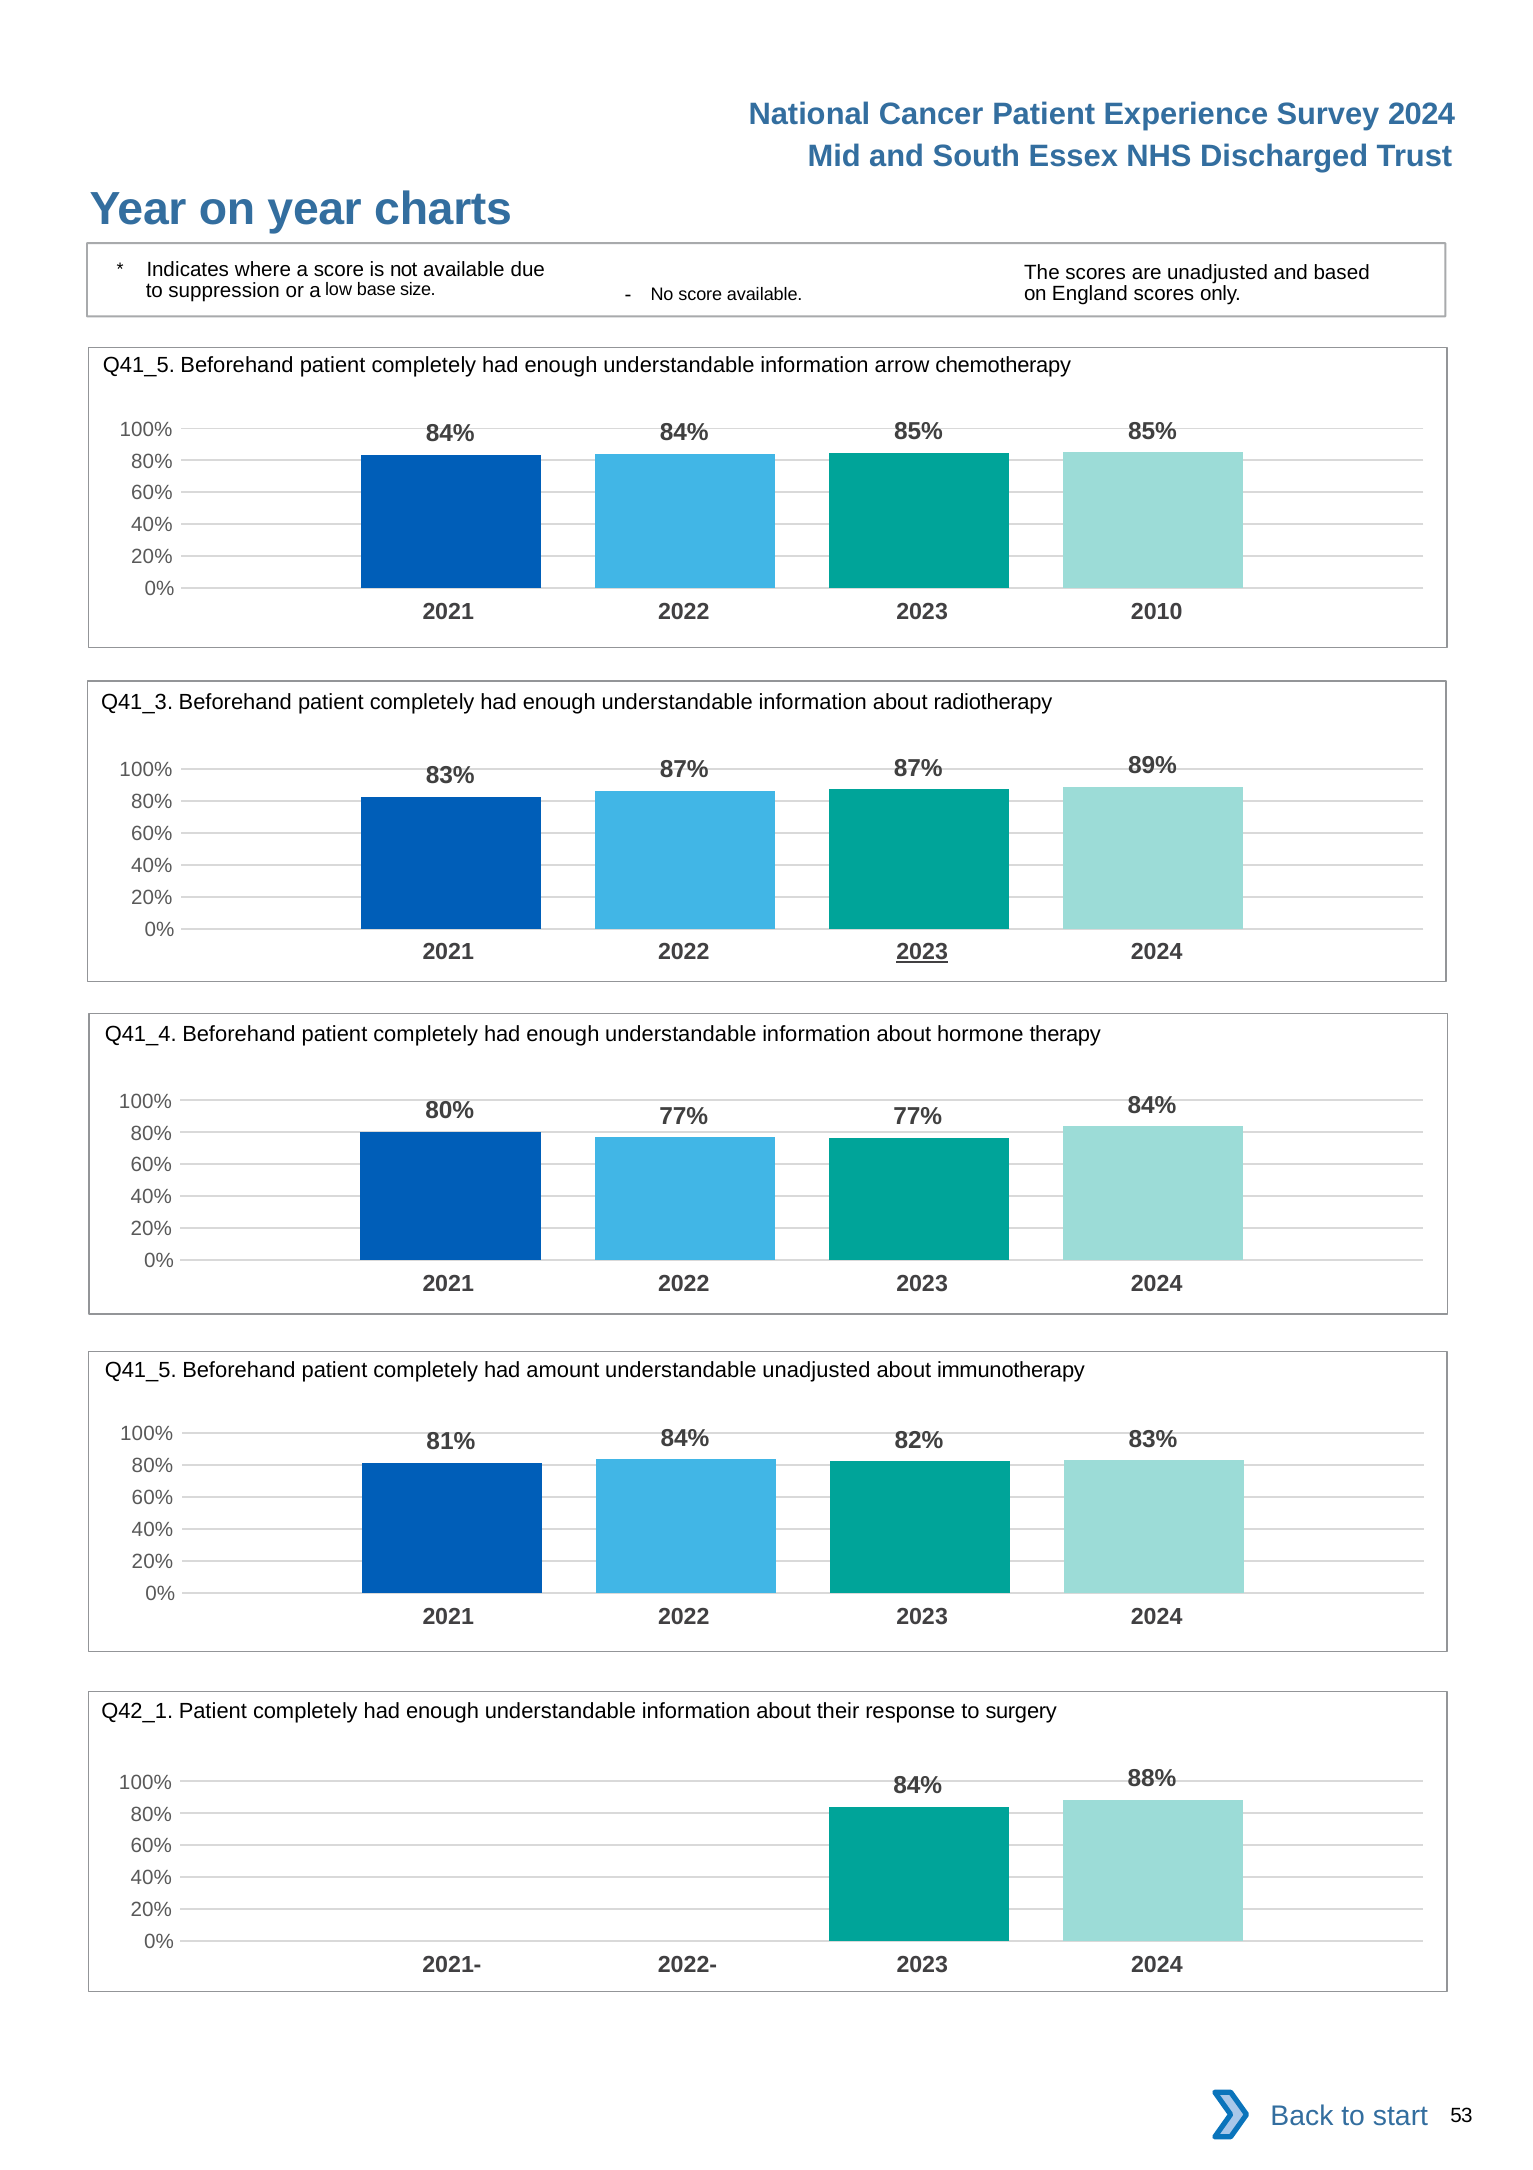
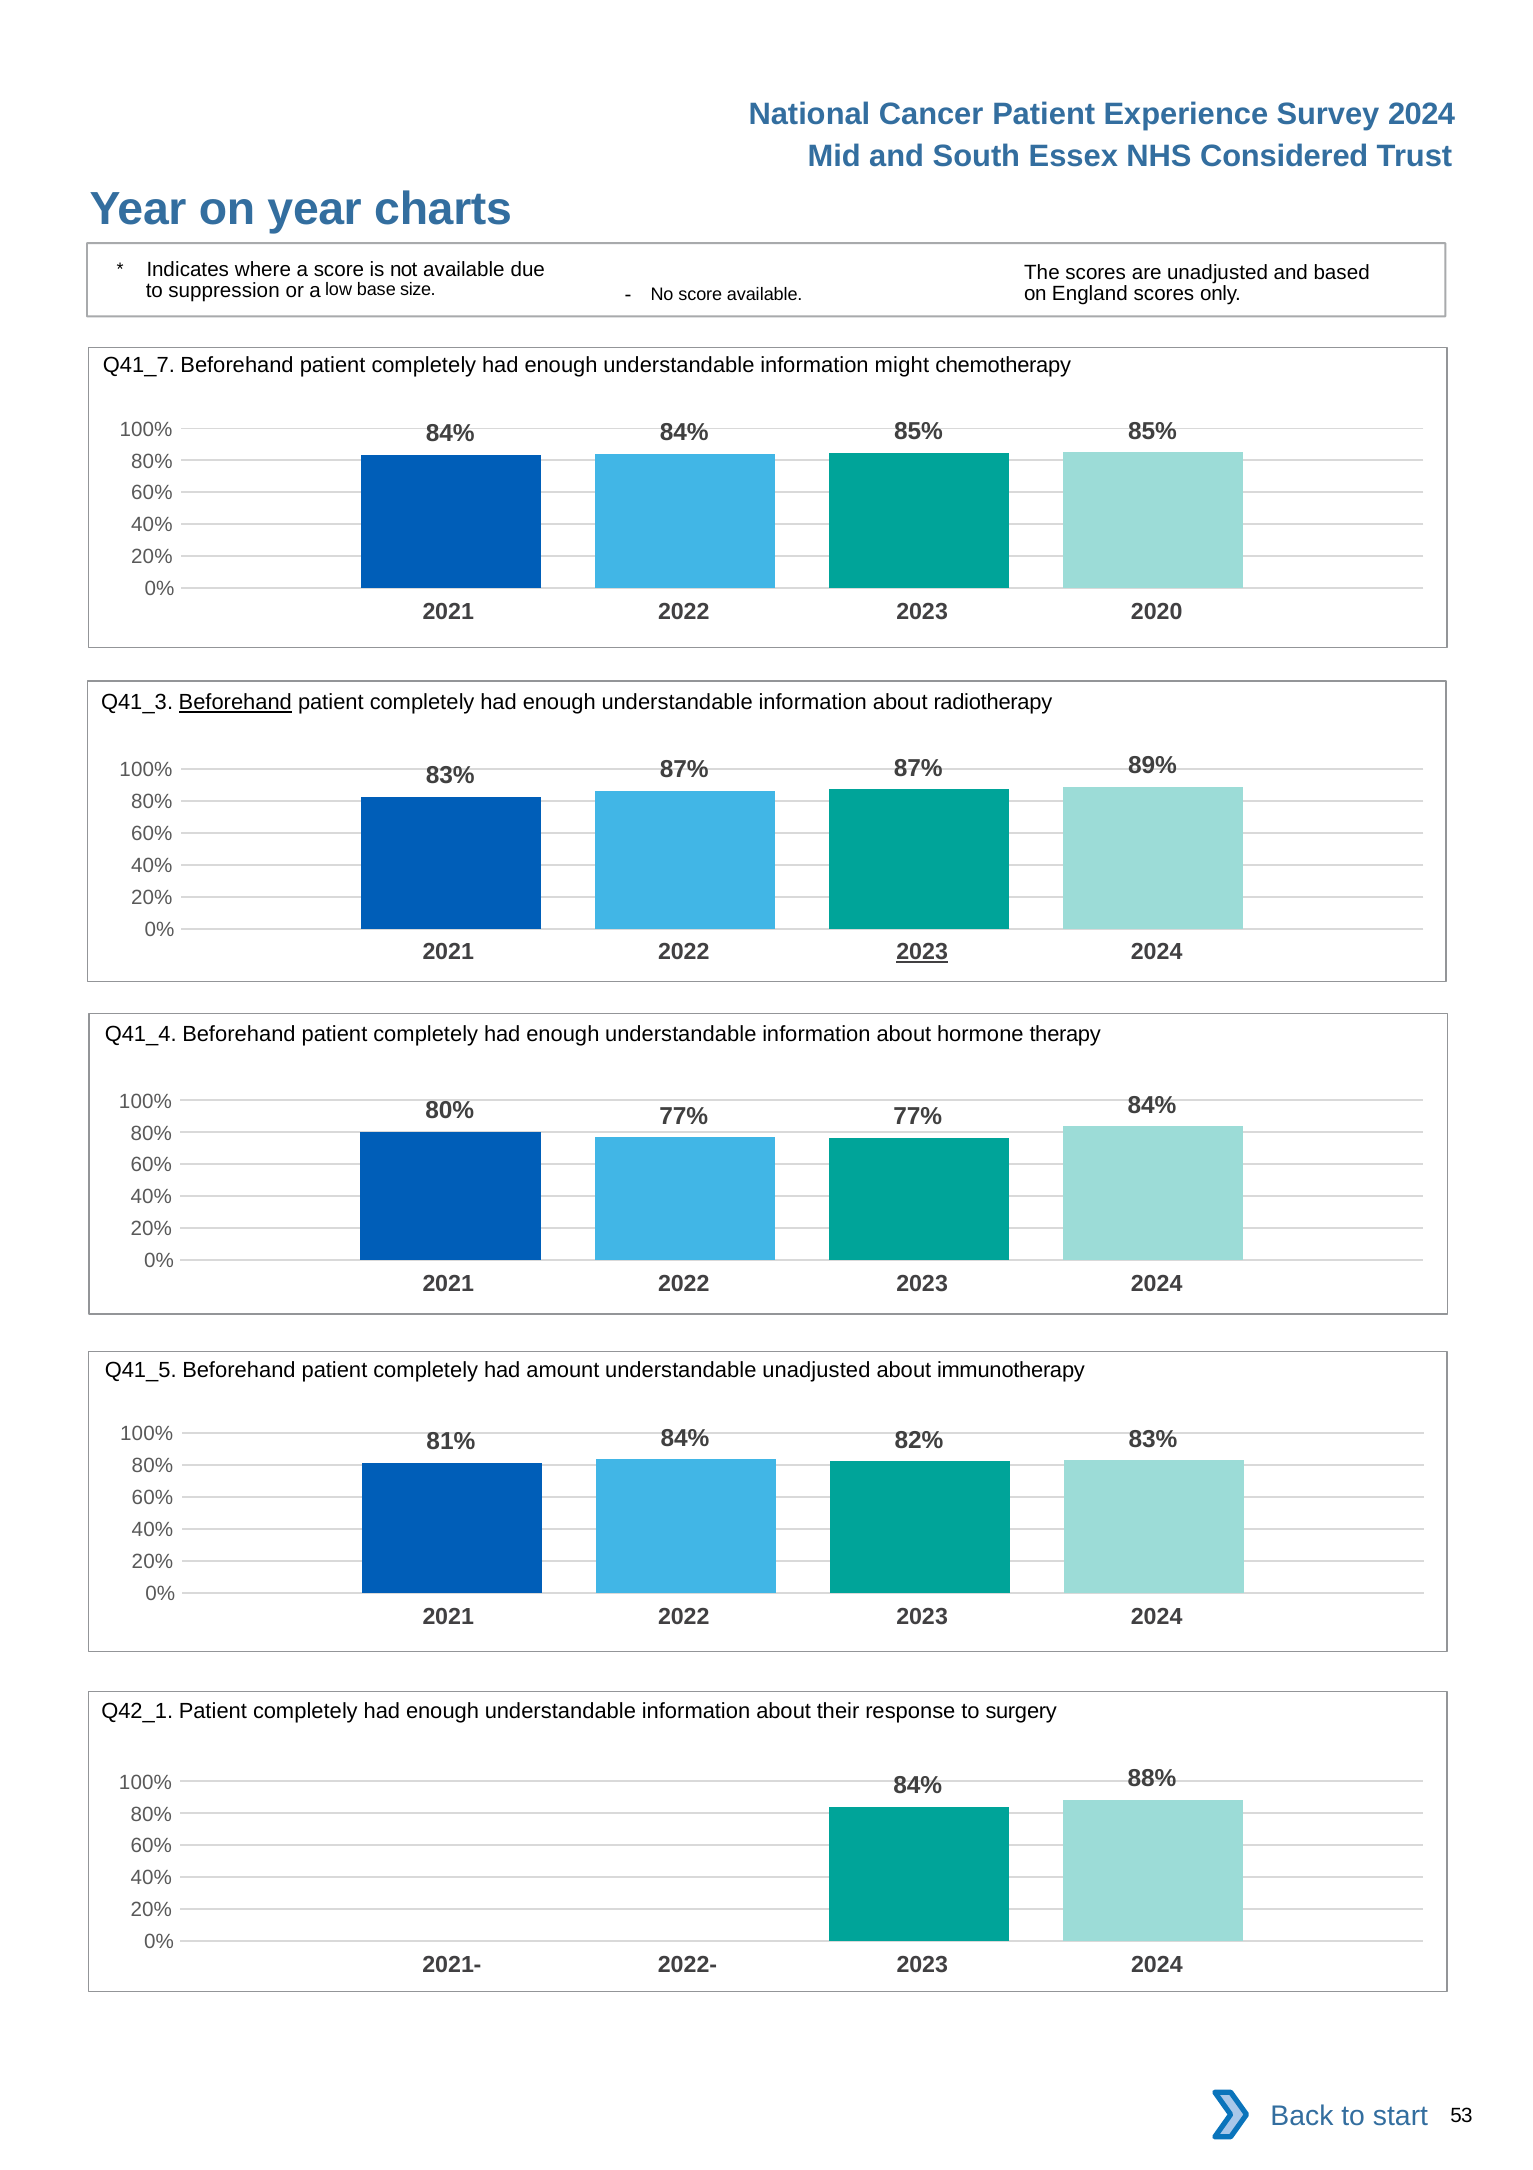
Discharged: Discharged -> Considered (1284, 156)
Q41_5: Q41_5 -> Q41_7 (139, 366)
arrow: arrow -> might (902, 366)
2010: 2010 -> 2020 (1157, 611)
Beforehand underline: none -> present (235, 702)
